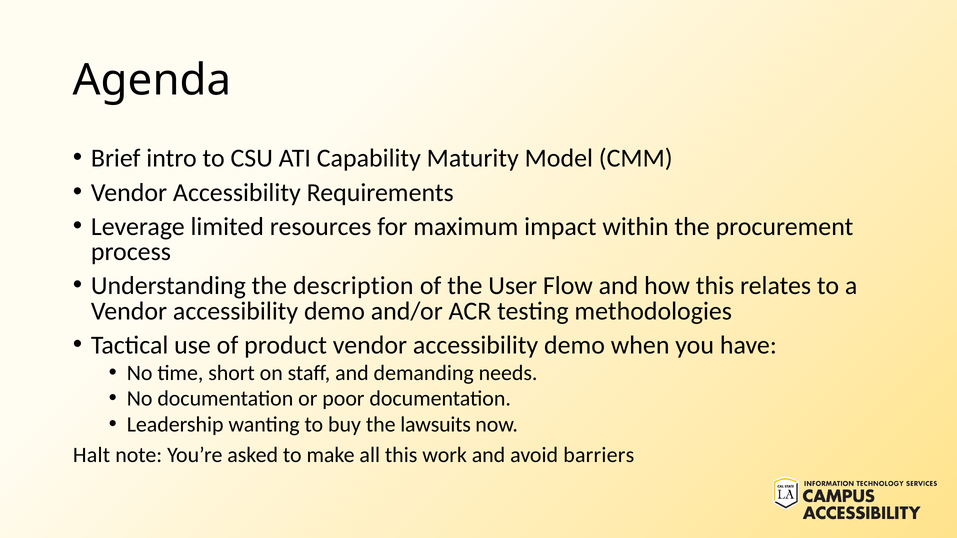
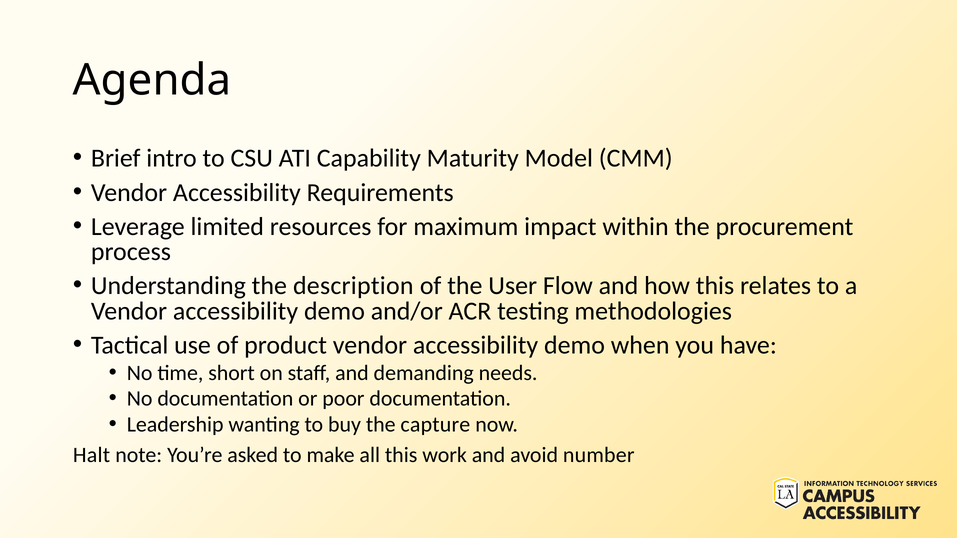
lawsuits: lawsuits -> capture (435, 425)
barriers: barriers -> number (599, 455)
